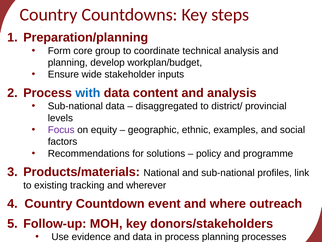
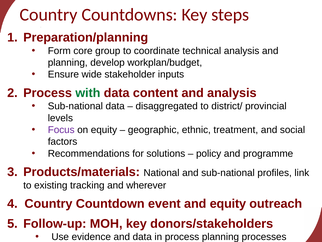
with colour: blue -> green (88, 93)
examples: examples -> treatment (236, 130)
and where: where -> equity (228, 203)
